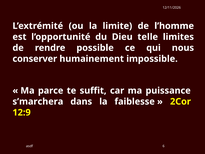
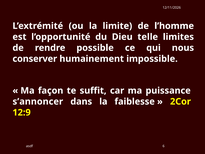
parce: parce -> façon (51, 90)
s’marchera: s’marchera -> s’annoncer (38, 101)
